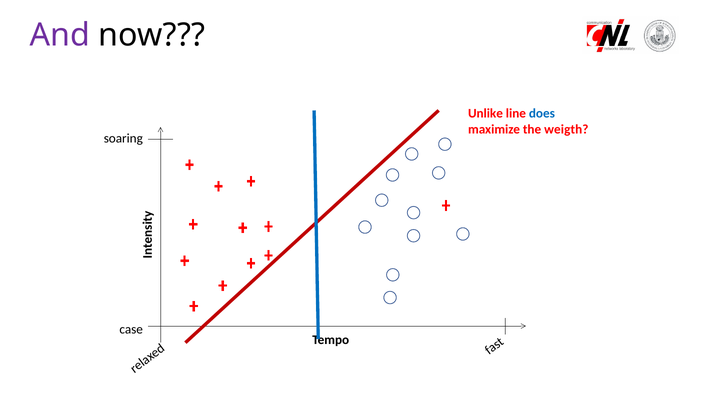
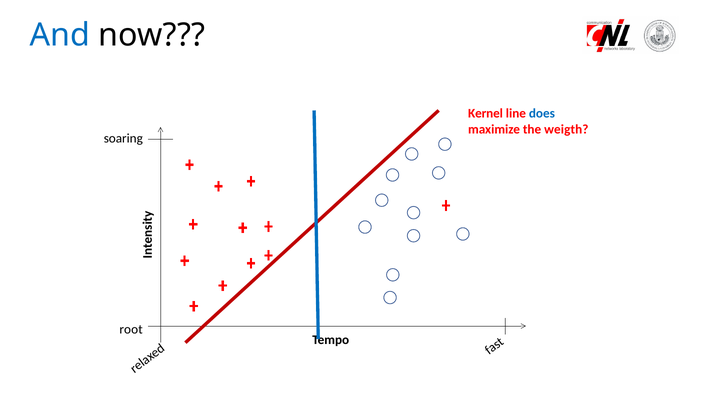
And colour: purple -> blue (60, 35)
Unlike: Unlike -> Kernel (485, 114)
case: case -> root (131, 330)
